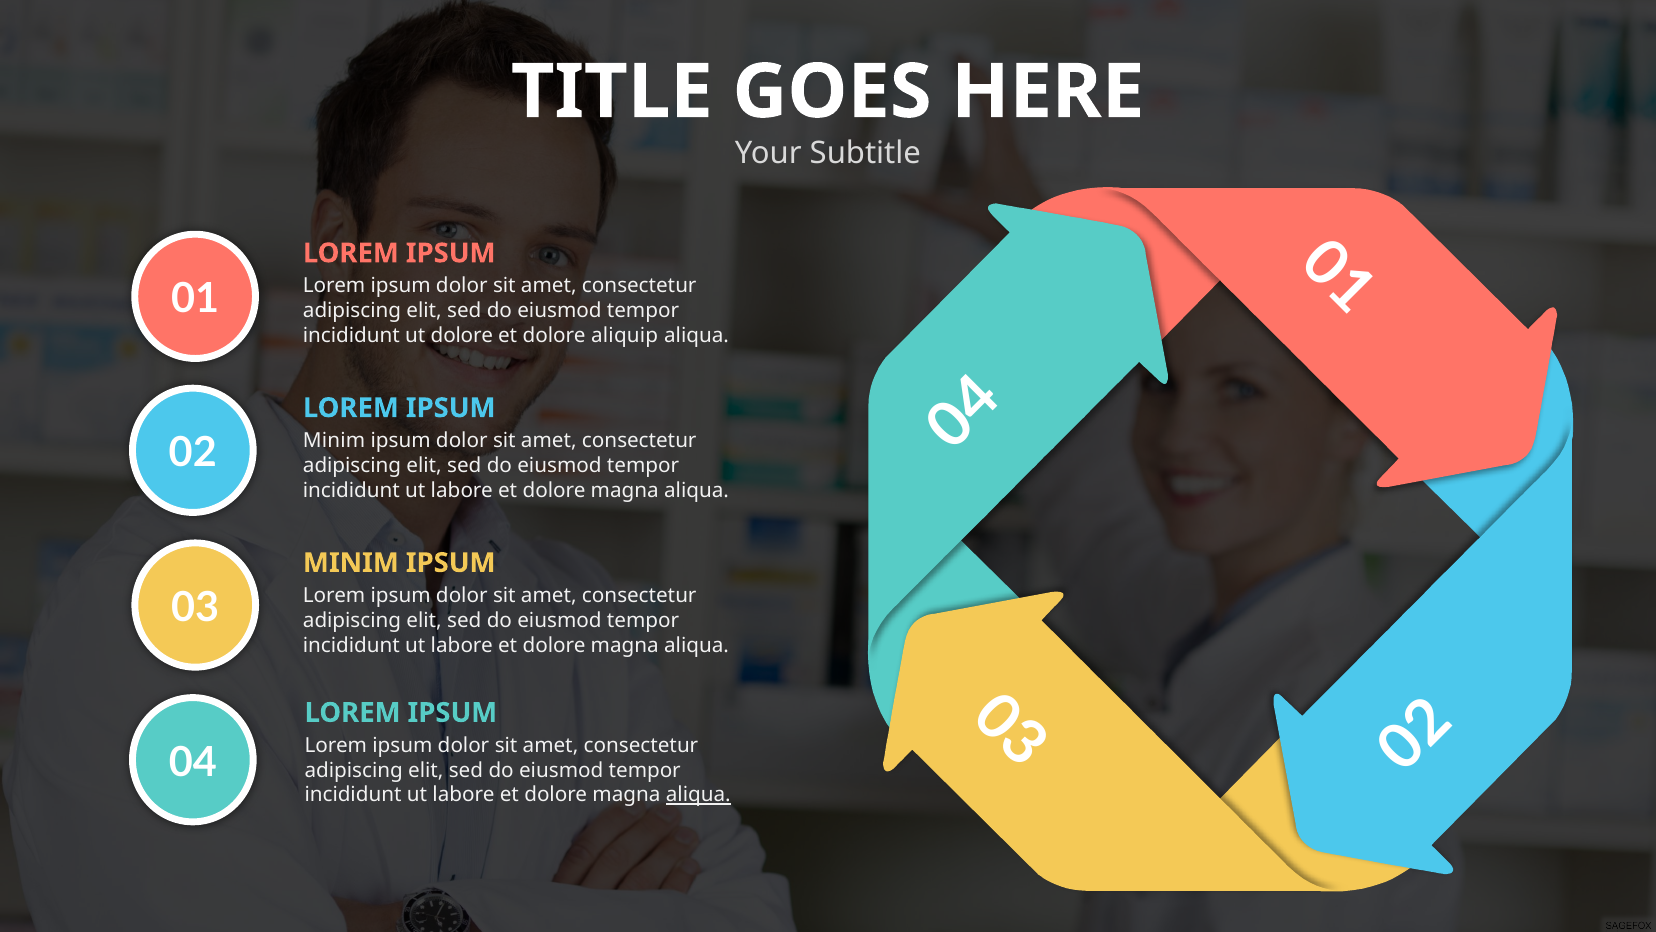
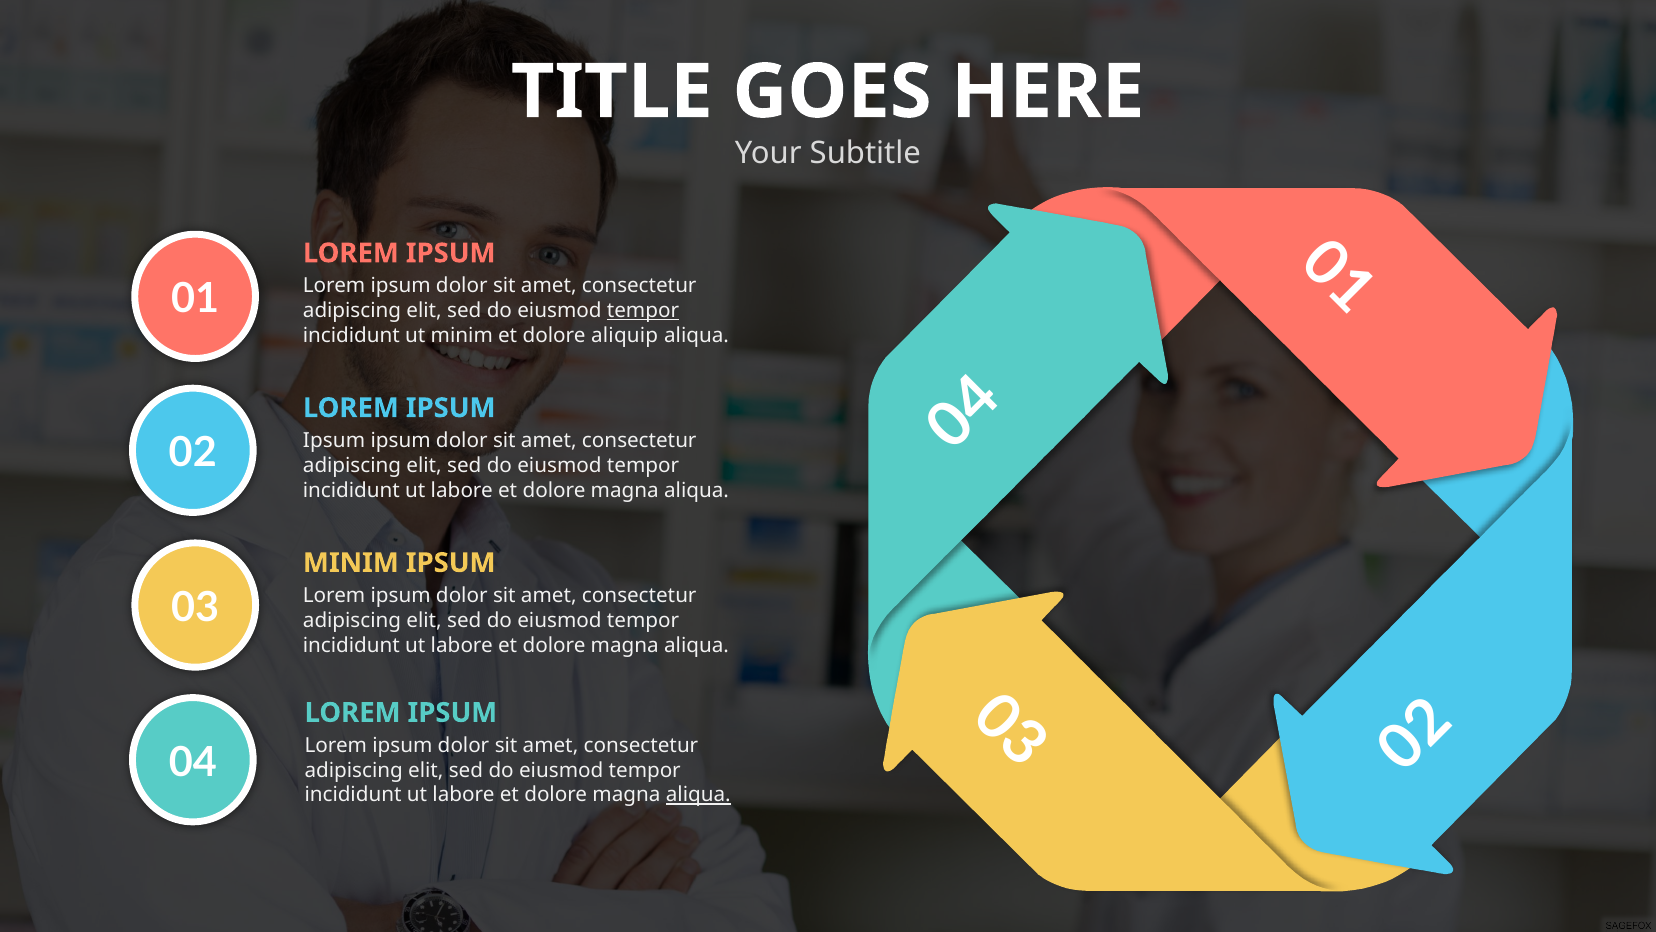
tempor underline: none -> present (643, 311)
ut dolore: dolore -> minim (462, 335)
Minim: Minim -> Ipsum (334, 440)
